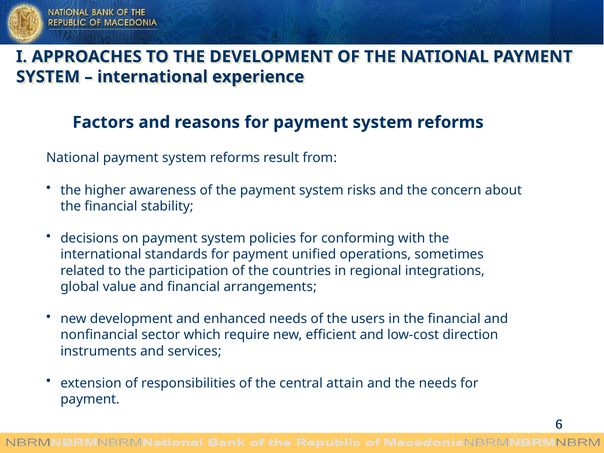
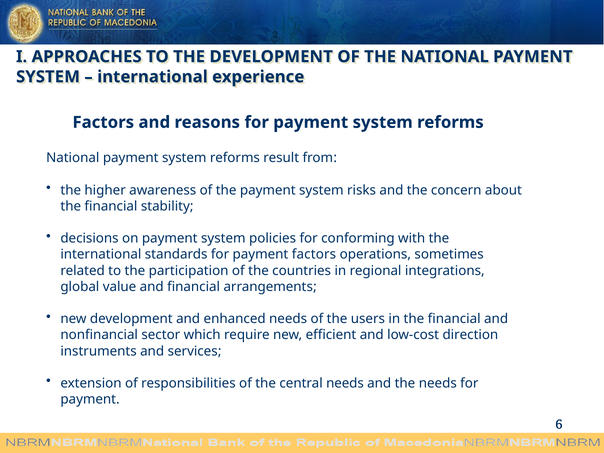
payment unified: unified -> factors (314, 254)
central attain: attain -> needs (345, 383)
